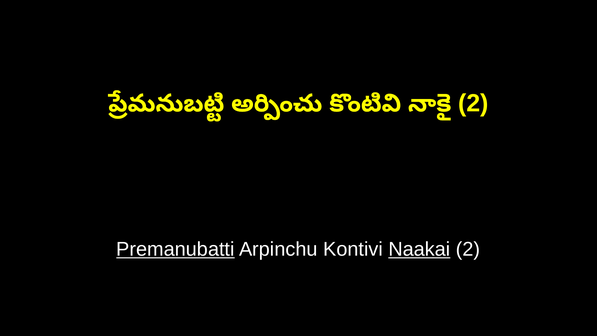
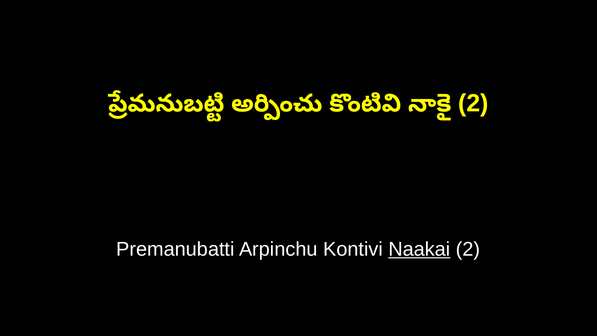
Premanubatti underline: present -> none (175, 249)
